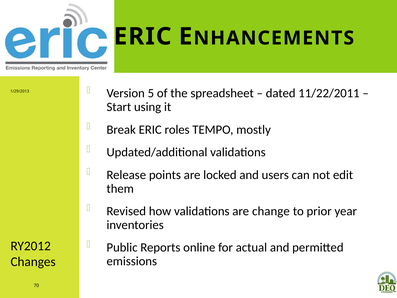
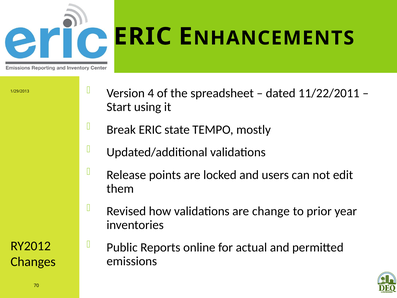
5: 5 -> 4 (151, 93)
roles: roles -> state (177, 129)
